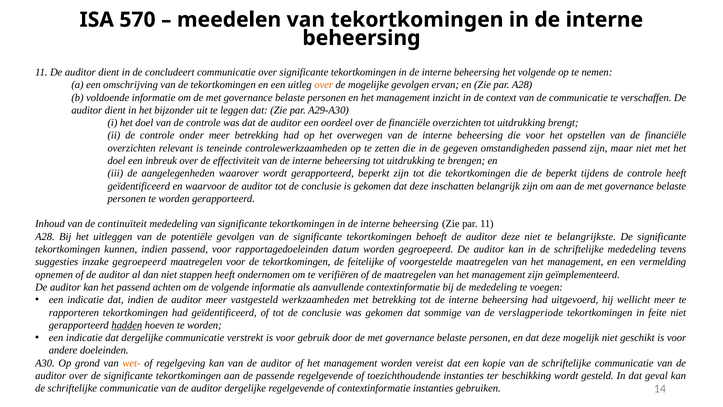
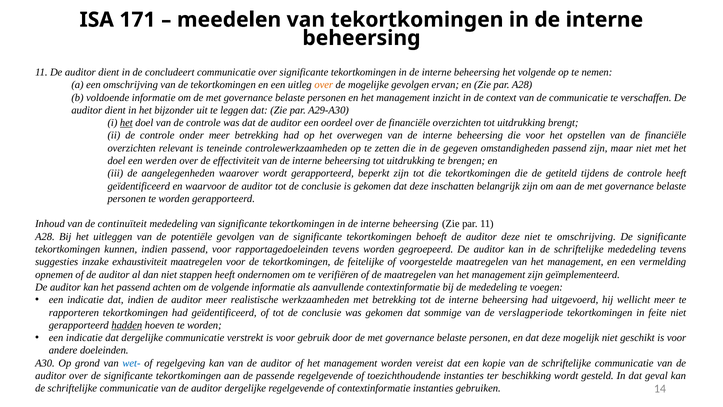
570: 570 -> 171 (137, 20)
het underline: none -> present (126, 123)
inbreuk: inbreuk -> werden (161, 161)
de beperkt: beperkt -> getiteld (561, 173)
te belangrijkste: belangrijkste -> omschrijving (586, 236)
rapportagedoeleinden datum: datum -> tevens (346, 249)
inzake gegroepeerd: gegroepeerd -> exhaustiviteit (140, 262)
vastgesteld: vastgesteld -> realistische (255, 300)
wet- colour: orange -> blue (132, 363)
